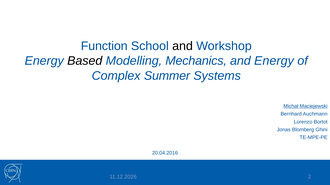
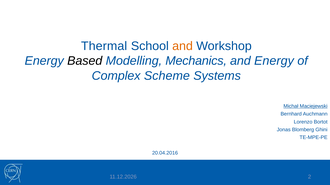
Function: Function -> Thermal (104, 46)
and colour: black -> orange (183, 46)
Summer: Summer -> Scheme (167, 76)
